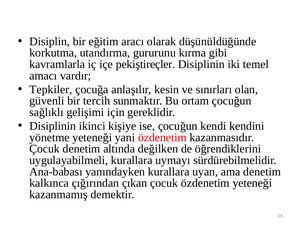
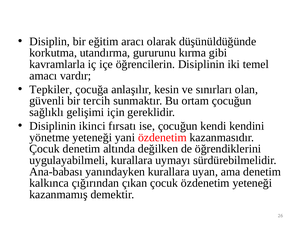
pekiştireçler: pekiştireçler -> öğrencilerin (145, 64)
kişiye: kişiye -> fırsatı (122, 126)
